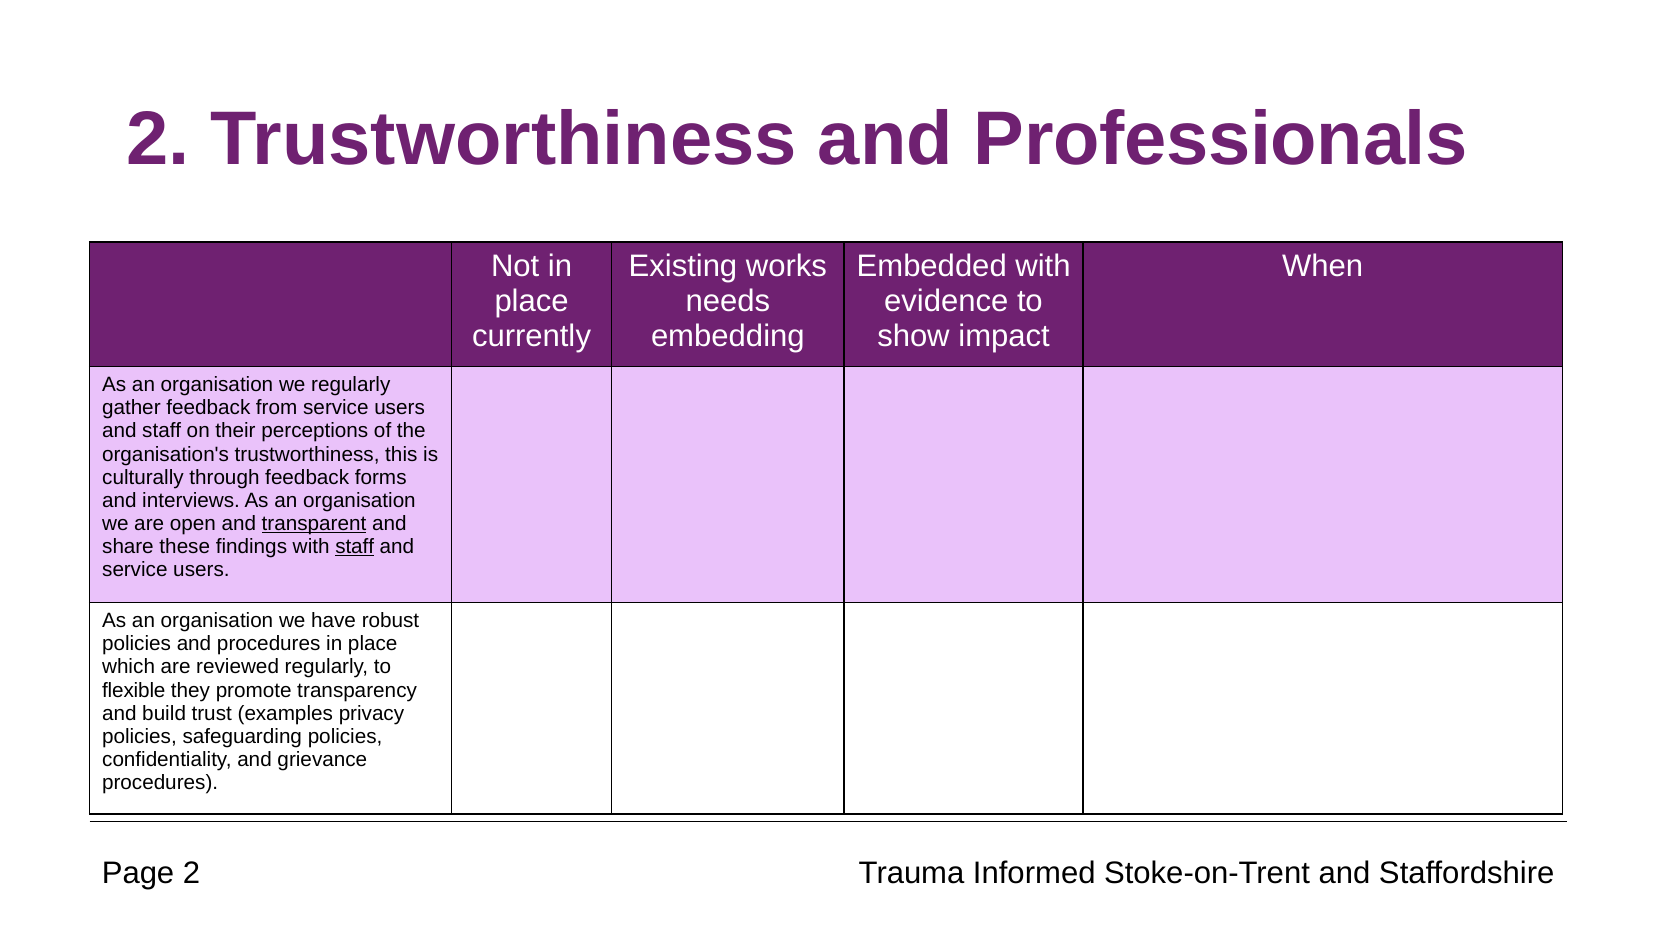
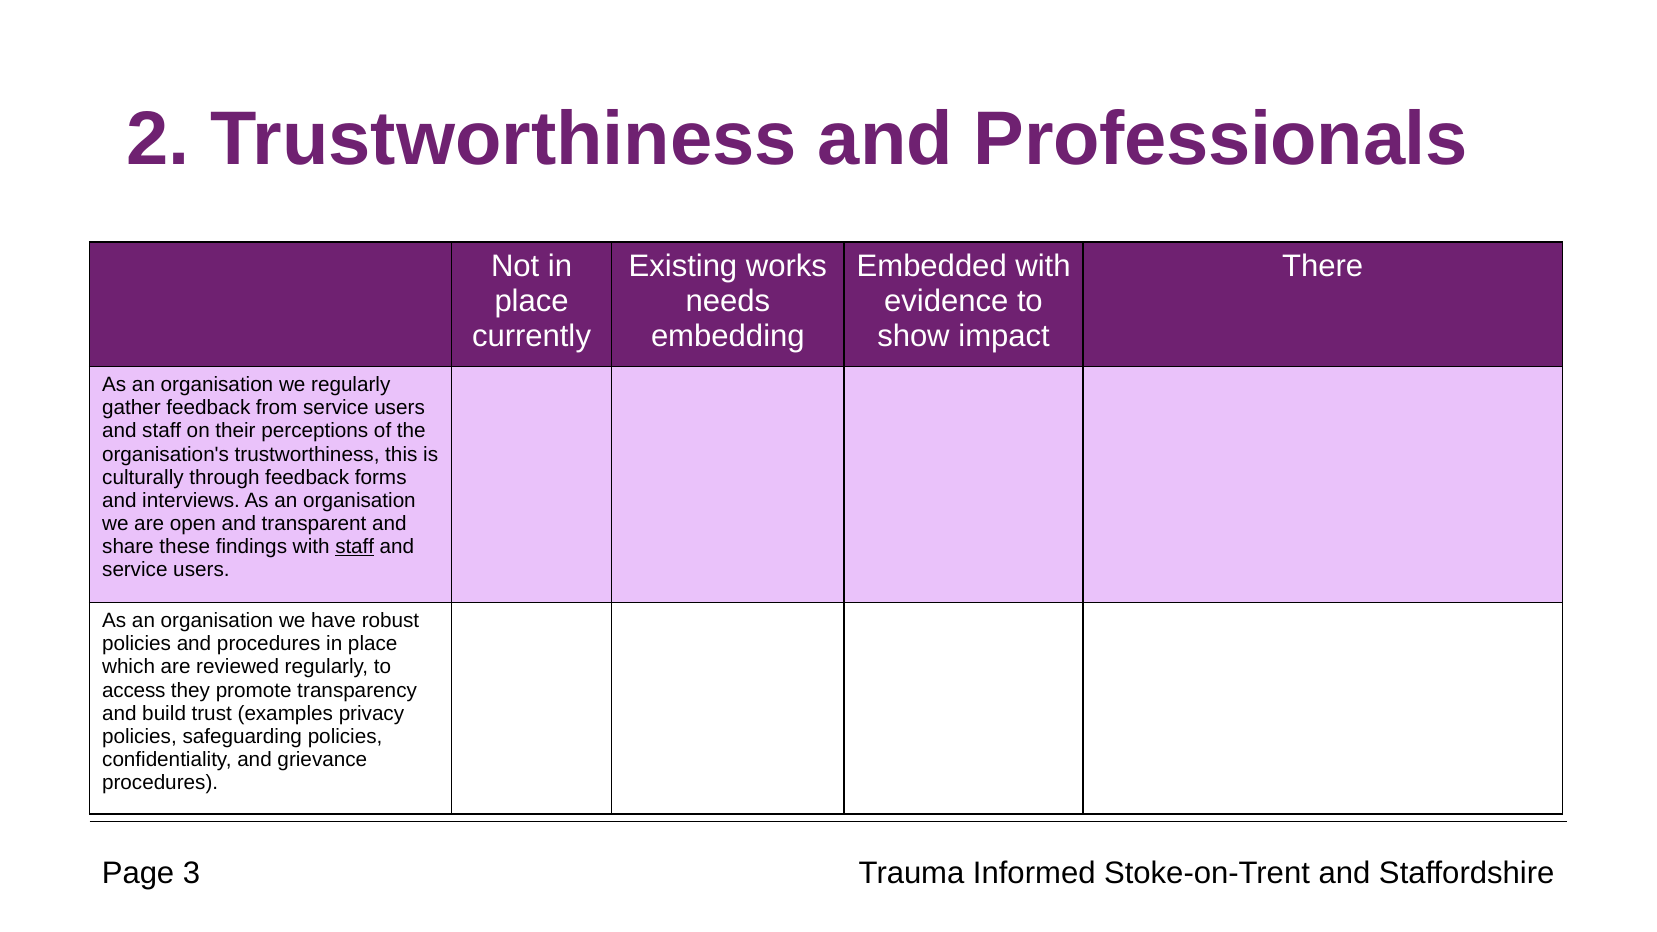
When: When -> There (1323, 266)
transparent underline: present -> none (314, 524)
flexible: flexible -> access (134, 690)
Page 2: 2 -> 3 (191, 873)
